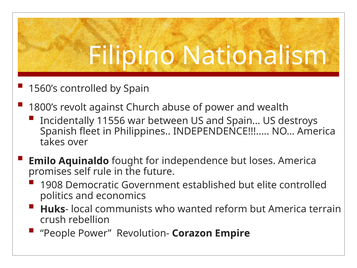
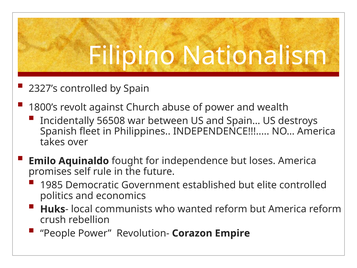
1560’s: 1560’s -> 2327’s (43, 89)
11556: 11556 -> 56508 (111, 121)
1908: 1908 -> 1985 (51, 185)
America terrain: terrain -> reform (325, 209)
